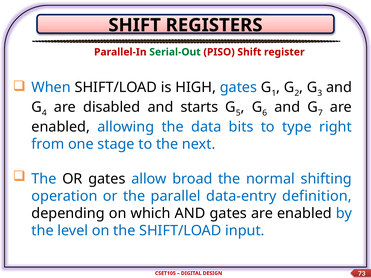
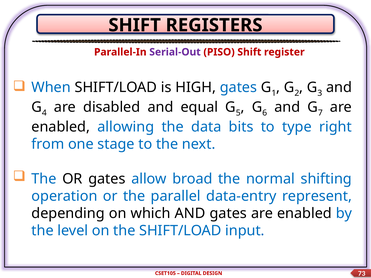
Serial-Out colour: green -> purple (175, 52)
starts: starts -> equal (199, 107)
definition: definition -> represent (317, 196)
